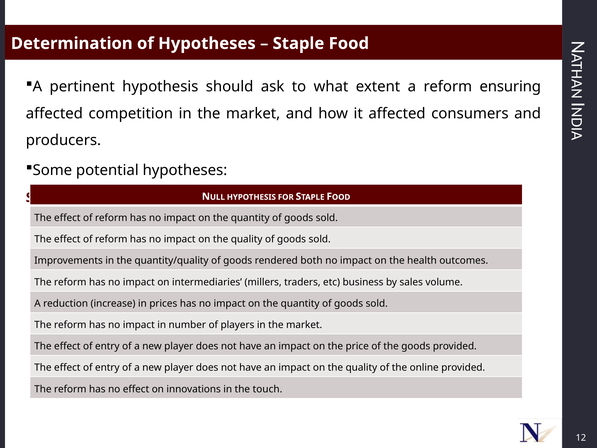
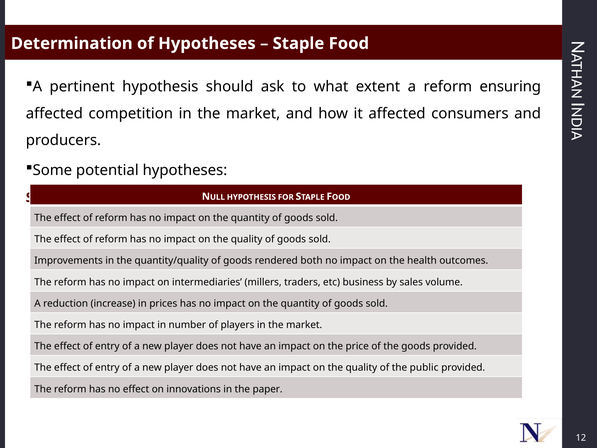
online: online -> public (424, 367)
touch: touch -> paper (268, 389)
